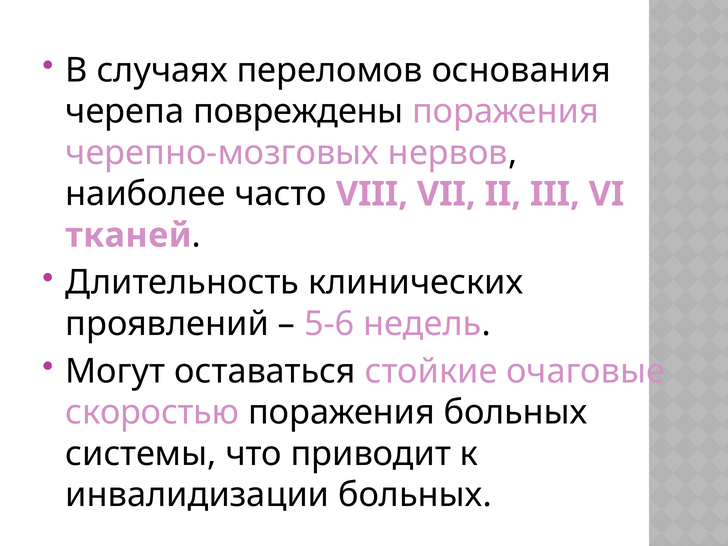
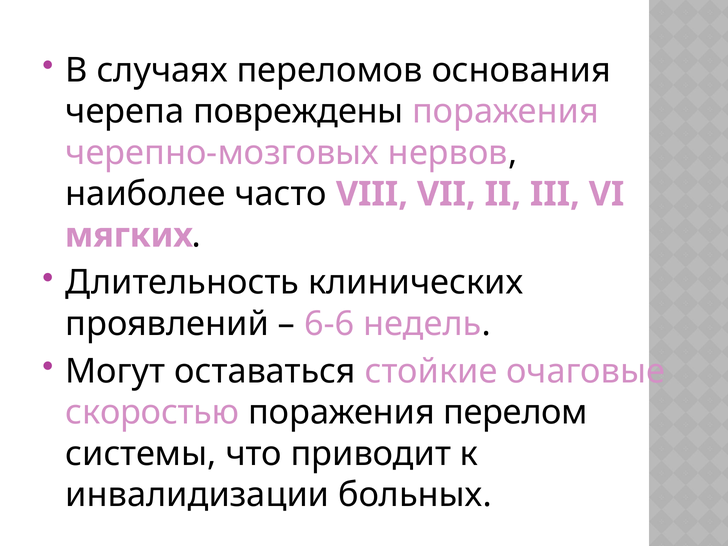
тканей: тканей -> мягких (129, 235)
5-6: 5-6 -> 6-6 (329, 324)
поражения больных: больных -> перелом (516, 412)
